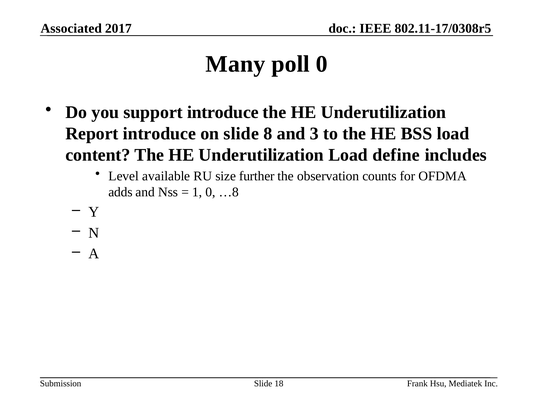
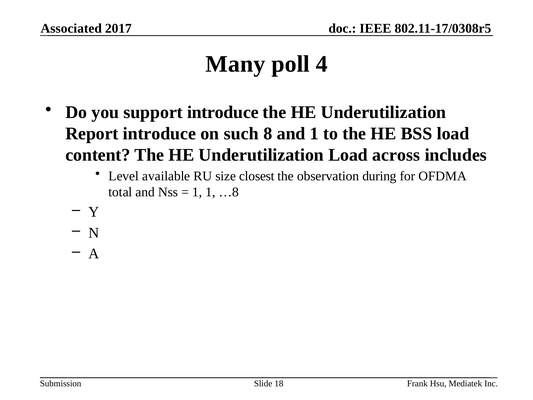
poll 0: 0 -> 4 (322, 64)
on slide: slide -> such (241, 134)
and 3: 3 -> 1 (314, 134)
define: define -> across (396, 155)
further: further -> closest (257, 176)
counts: counts -> during (380, 176)
adds: adds -> total (120, 192)
1 0: 0 -> 1 (211, 192)
